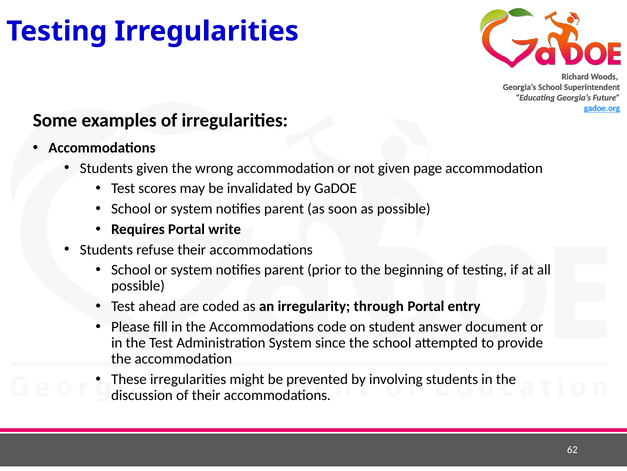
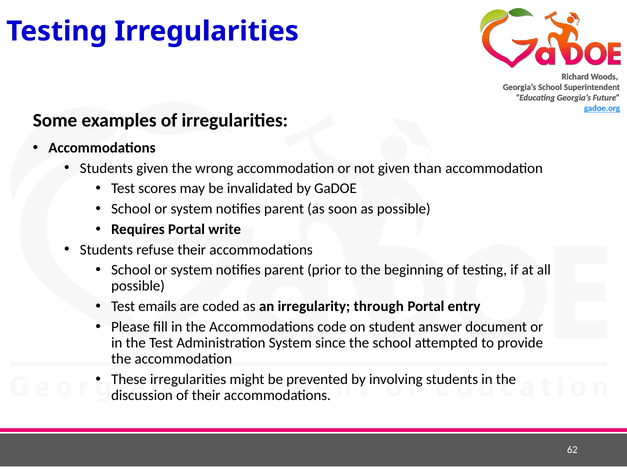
page: page -> than (428, 168)
ahead: ahead -> emails (157, 306)
